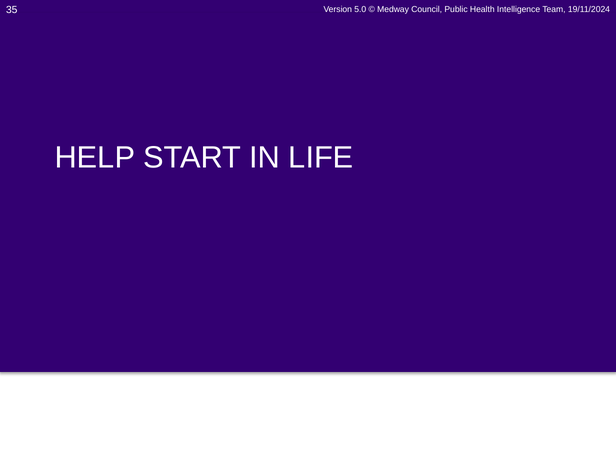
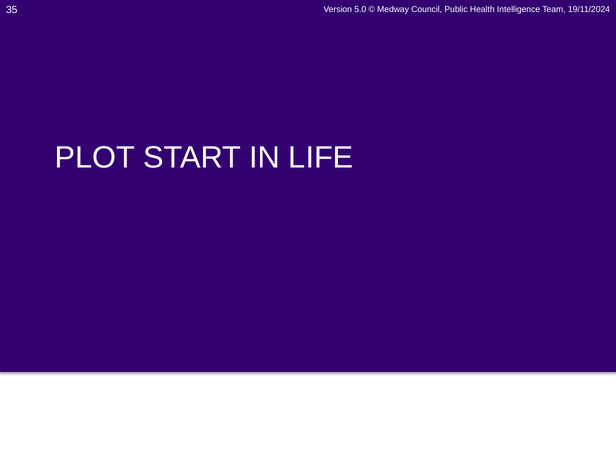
HELP: HELP -> PLOT (95, 158)
